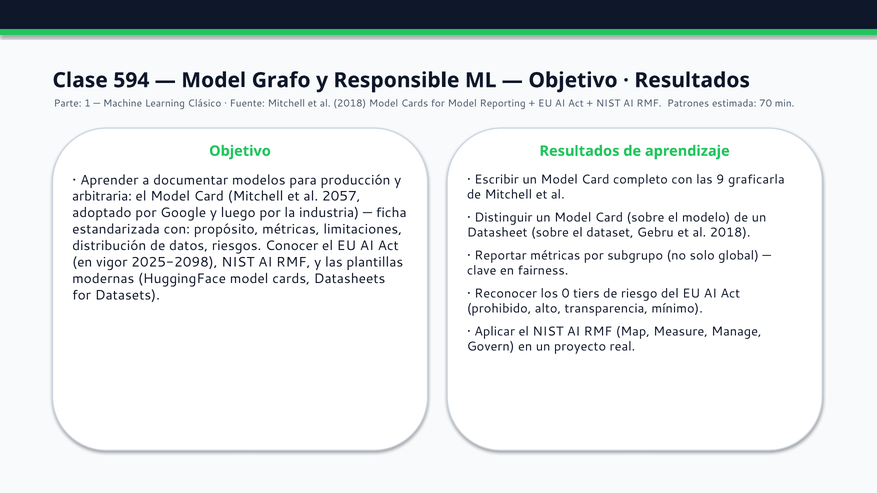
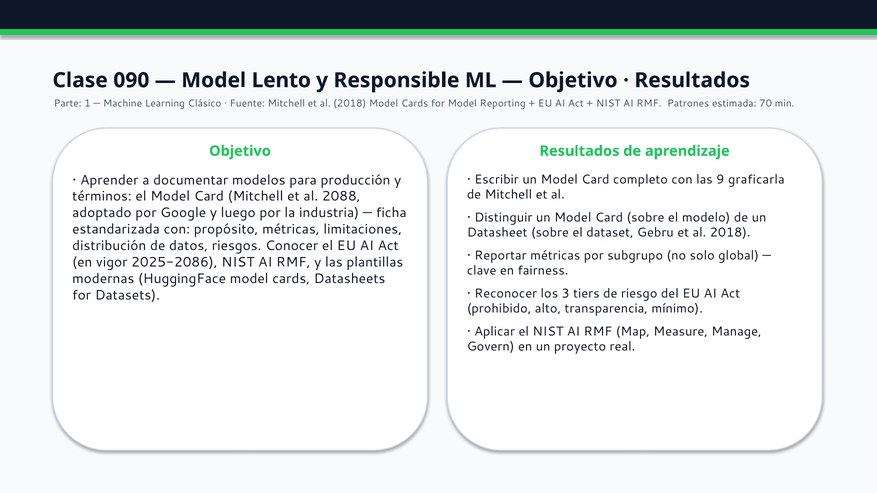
594: 594 -> 090 (131, 80)
Grafo: Grafo -> Lento (281, 80)
arbitraria: arbitraria -> términos (102, 197)
2057: 2057 -> 2088 (341, 197)
2025-2098: 2025-2098 -> 2025-2086 (174, 262)
0: 0 -> 3 (566, 294)
